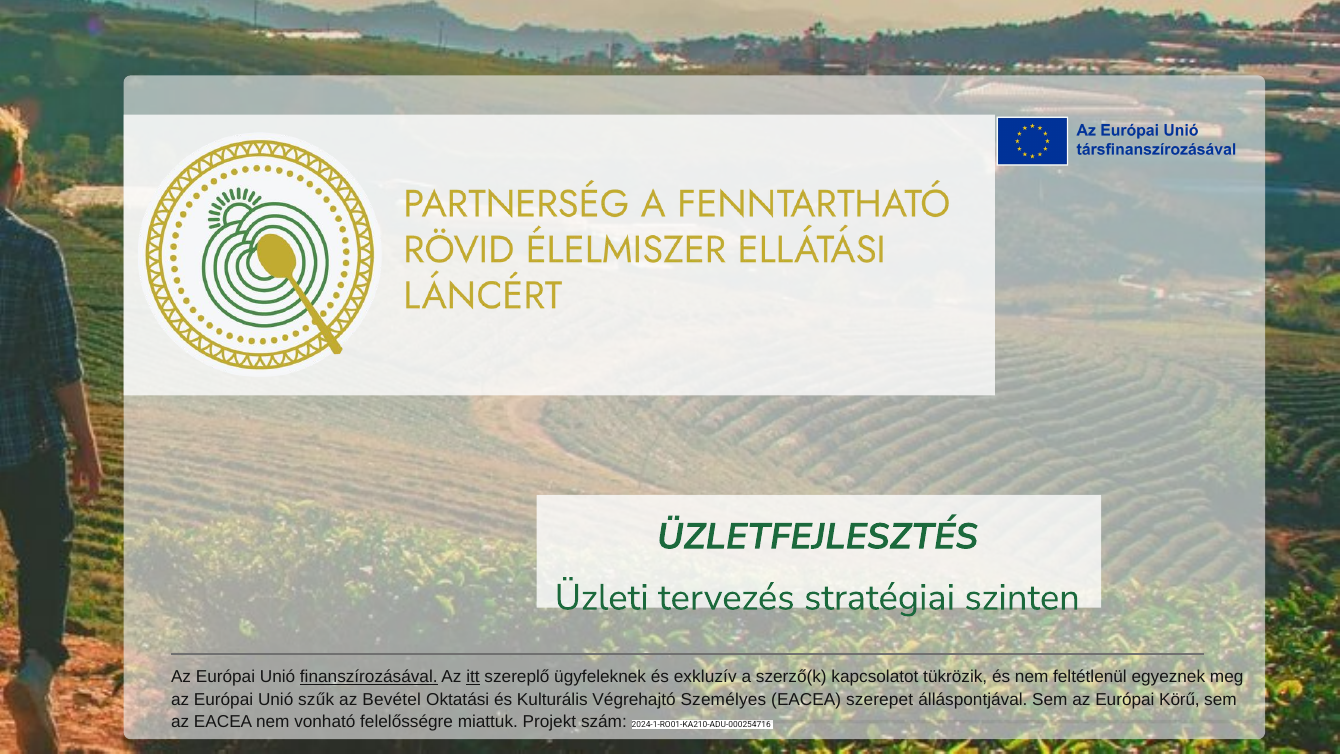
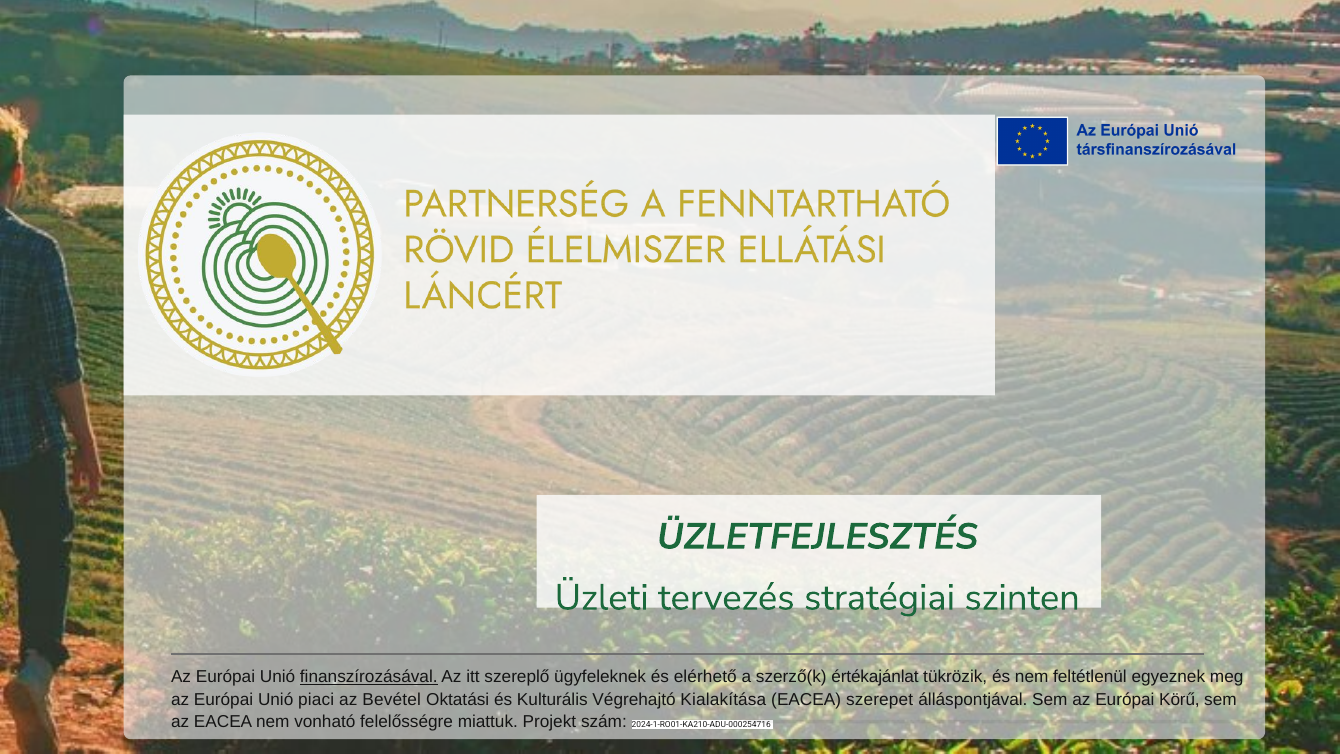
itt underline: present -> none (473, 677)
exkluzív: exkluzív -> elérhető (705, 677)
kapcsolatot: kapcsolatot -> értékajánlat (875, 677)
szűk: szűk -> piaci (316, 699)
Személyes: Személyes -> Kialakítása (723, 699)
